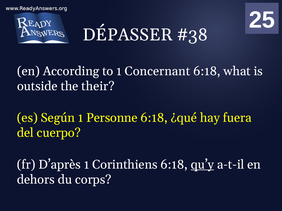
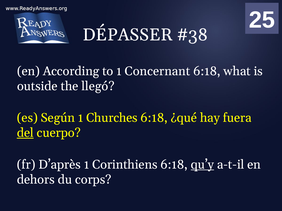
their: their -> llegó (98, 86)
Personne: Personne -> Churches (112, 118)
del underline: none -> present (25, 133)
